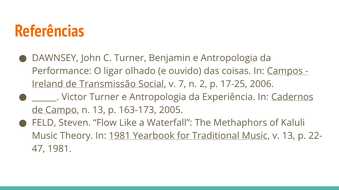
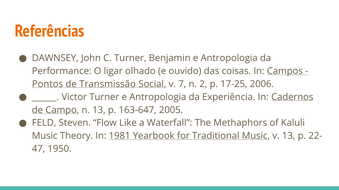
Ireland: Ireland -> Pontos (47, 84)
163-173: 163-173 -> 163-647 (138, 110)
1981: 1981 -> 1950 (60, 149)
